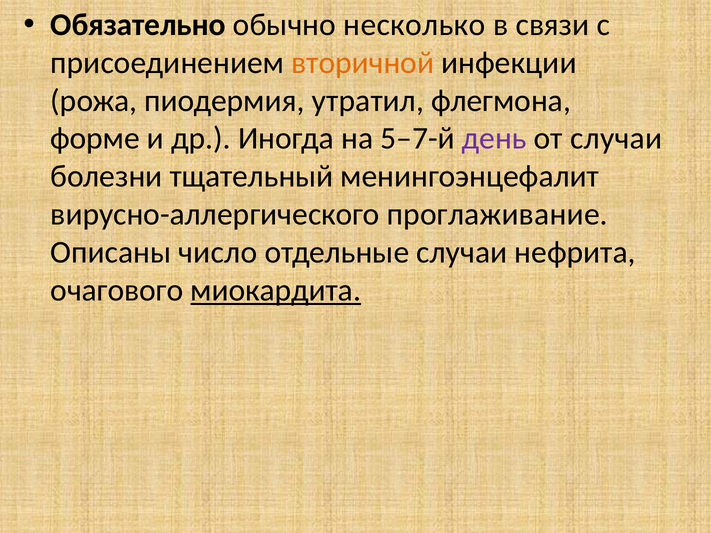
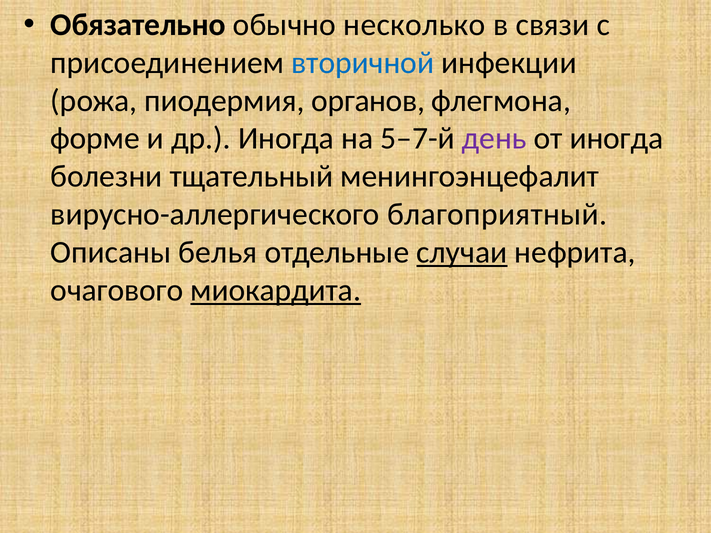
вторичной colour: orange -> blue (363, 63)
утратил: утратил -> органов (368, 101)
от случаи: случаи -> иногда (617, 139)
проглаживание: проглаживание -> благоприятный (497, 215)
число: число -> белья (218, 253)
случаи underline: none -> present (462, 253)
